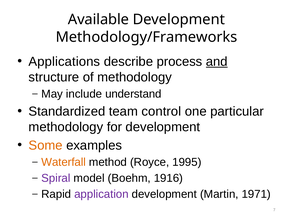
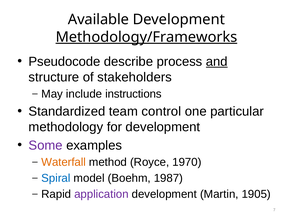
Methodology/Frameworks underline: none -> present (146, 37)
Applications: Applications -> Pseudocode (64, 61)
of methodology: methodology -> stakeholders (135, 77)
understand: understand -> instructions (133, 94)
Some colour: orange -> purple (46, 145)
1995: 1995 -> 1970 (187, 162)
Spiral colour: purple -> blue (56, 178)
1916: 1916 -> 1987 (168, 178)
1971: 1971 -> 1905 (256, 194)
